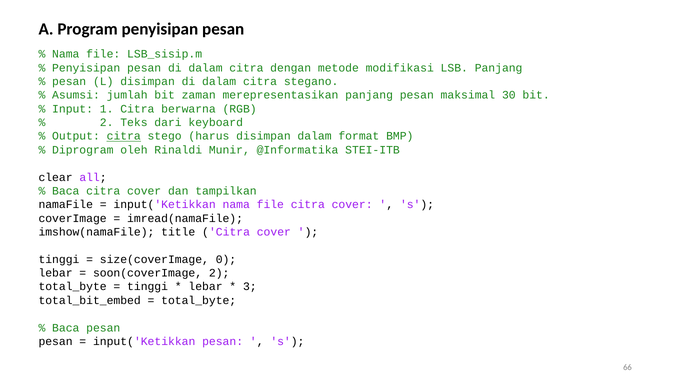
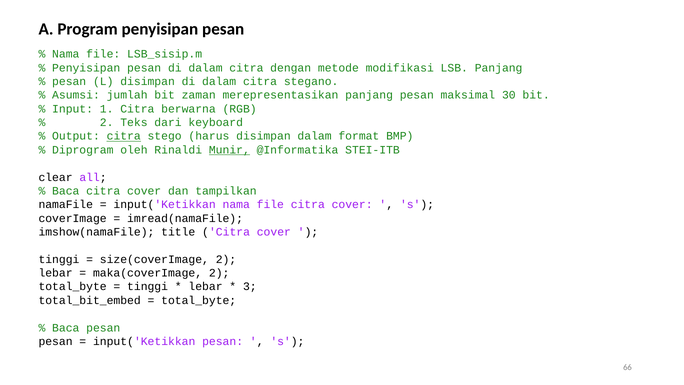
Munir underline: none -> present (229, 150)
size(coverImage 0: 0 -> 2 (226, 259)
soon(coverImage: soon(coverImage -> maka(coverImage (148, 273)
